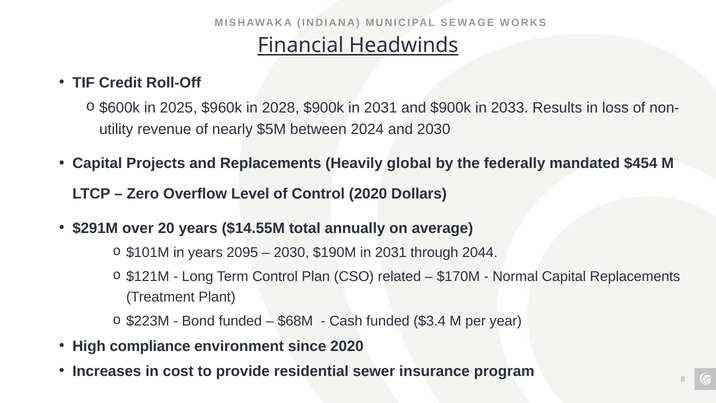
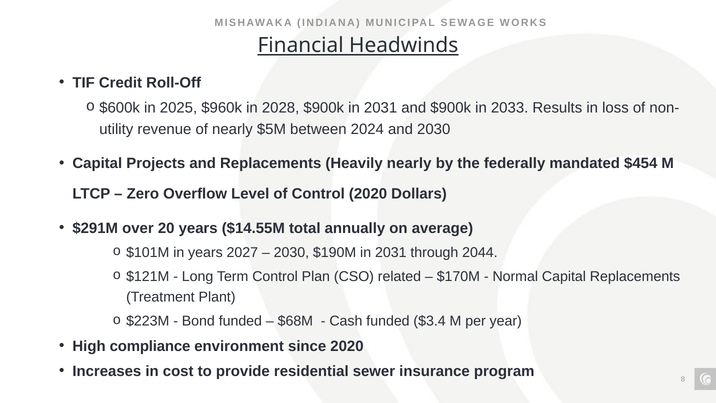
Heavily global: global -> nearly (409, 163)
2095: 2095 -> 2027 (242, 253)
